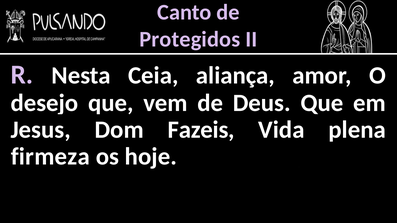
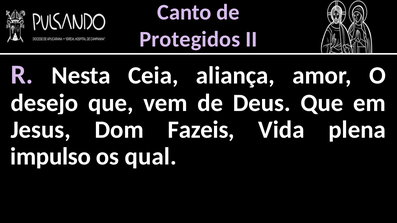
firmeza: firmeza -> impulso (51, 157)
hoje: hoje -> qual (151, 157)
